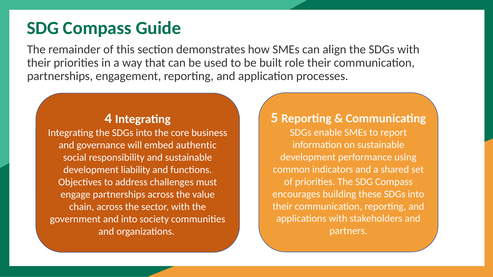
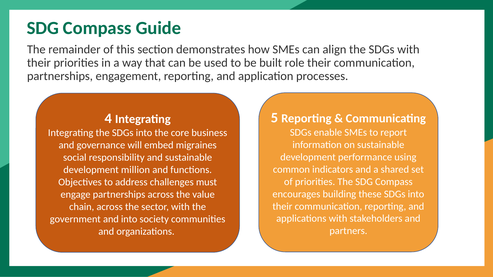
authentic: authentic -> migraines (196, 145)
liability: liability -> million (135, 170)
